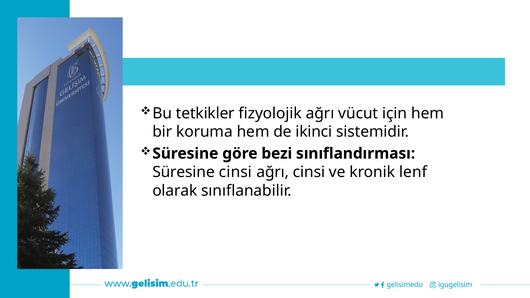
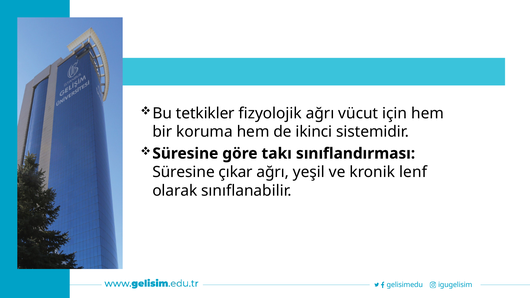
bezi: bezi -> takı (277, 154)
Süresine cinsi: cinsi -> çıkar (236, 172)
ağrı cinsi: cinsi -> yeşil (309, 172)
